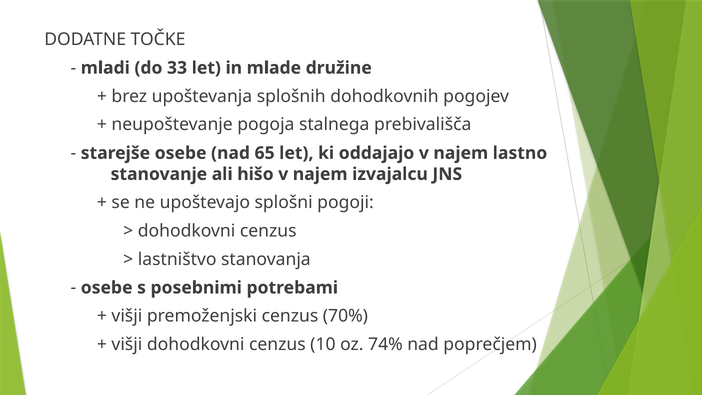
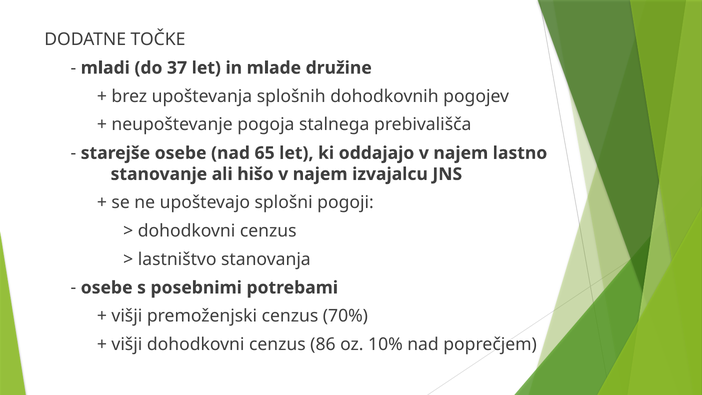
33: 33 -> 37 (177, 68)
10: 10 -> 86 (323, 344)
74%: 74% -> 10% (385, 344)
